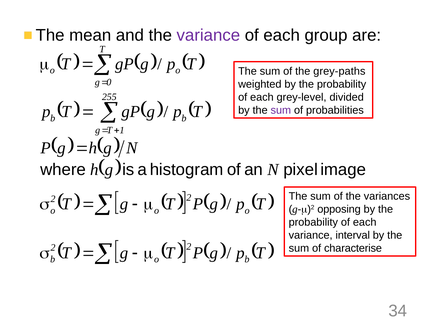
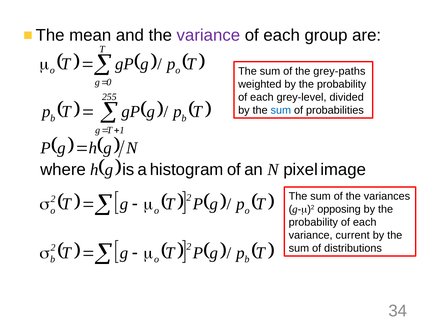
sum colour: purple -> blue (281, 110)
interval: interval -> current (353, 235)
characterise: characterise -> distributions (353, 248)
